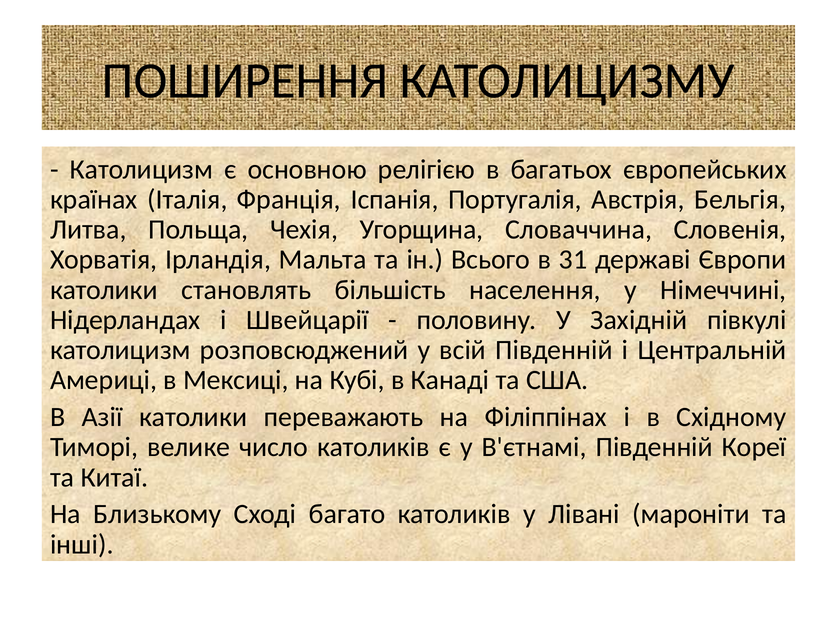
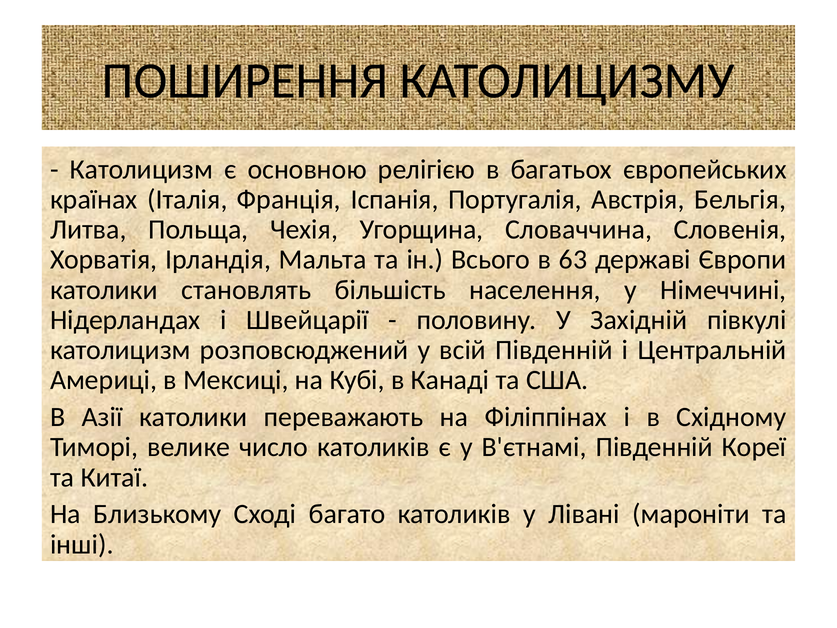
31: 31 -> 63 (573, 260)
